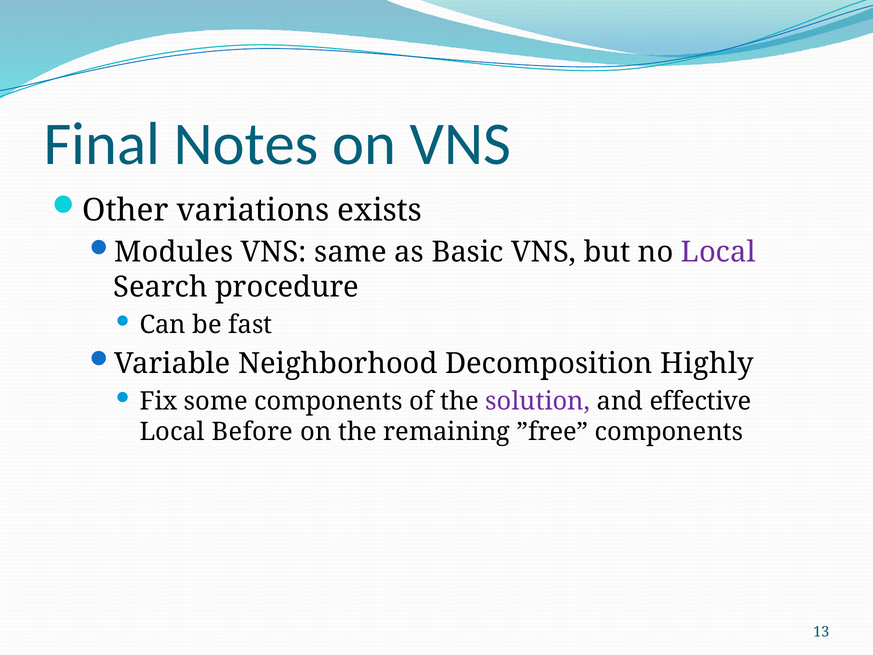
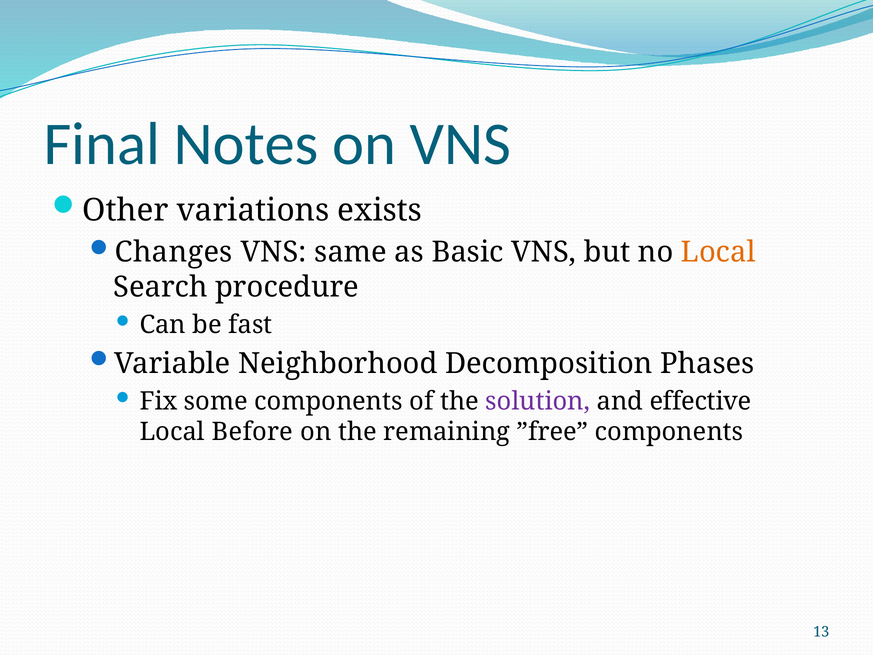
Modules: Modules -> Changes (174, 252)
Local colour: purple -> orange (718, 252)
Highly: Highly -> Phases (707, 363)
